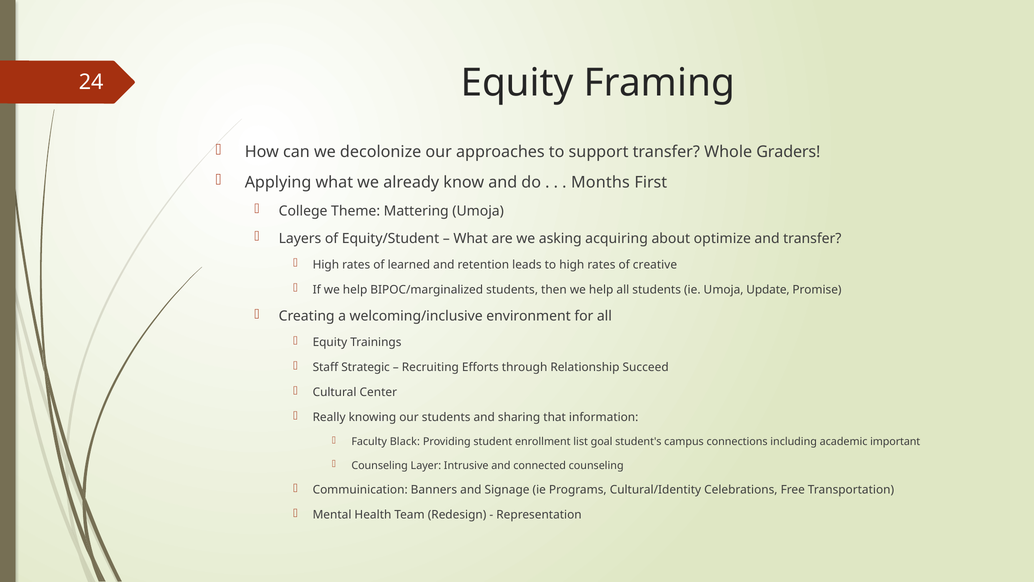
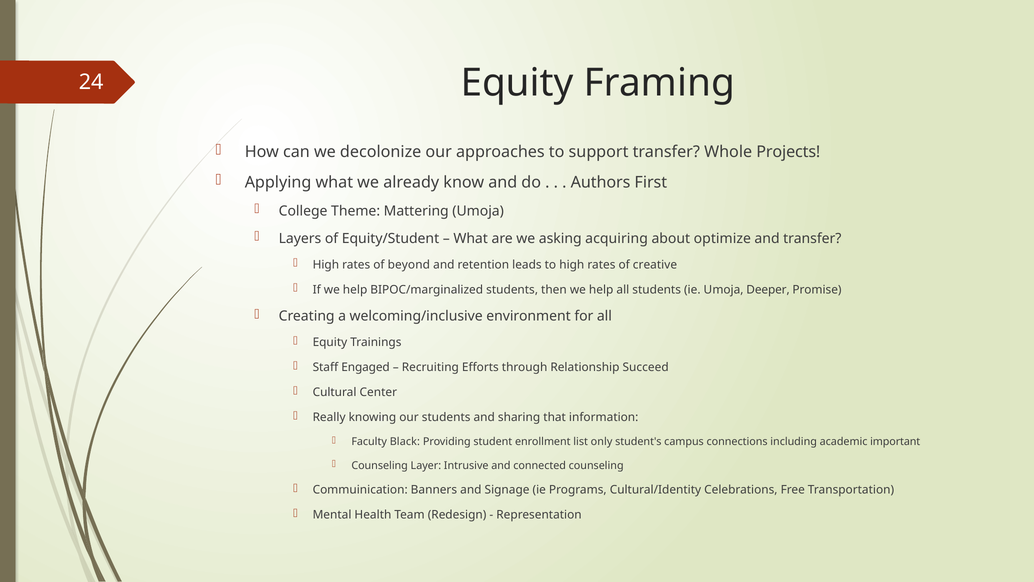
Graders: Graders -> Projects (788, 152)
Months: Months -> Authors (601, 182)
learned: learned -> beyond (409, 265)
Update: Update -> Deeper (768, 290)
Strategic: Strategic -> Engaged (366, 367)
goal: goal -> only (602, 442)
